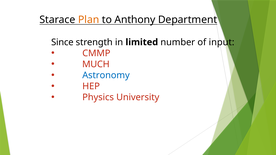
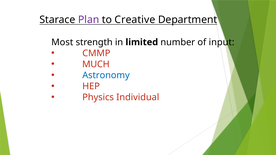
Plan colour: orange -> purple (89, 20)
Anthony: Anthony -> Creative (135, 20)
Since: Since -> Most (62, 42)
University: University -> Individual (138, 97)
